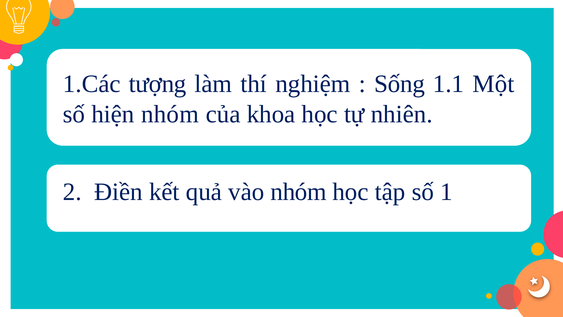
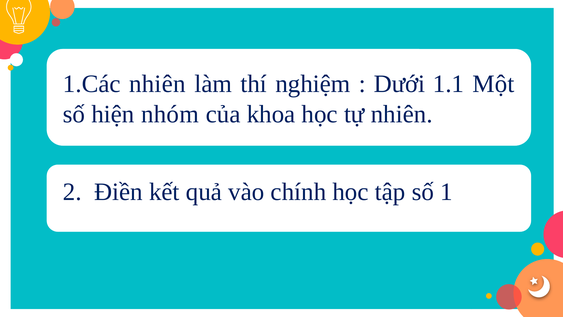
1.Các tượng: tượng -> nhiên (157, 84)
Sống: Sống -> Dưới (399, 84)
vào nhóm: nhóm -> chính (298, 192)
